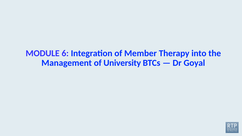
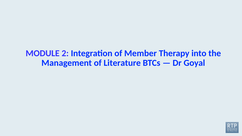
6: 6 -> 2 (65, 53)
University: University -> Literature (122, 63)
